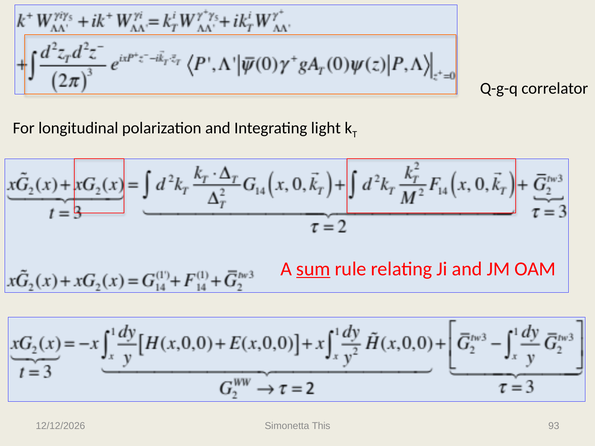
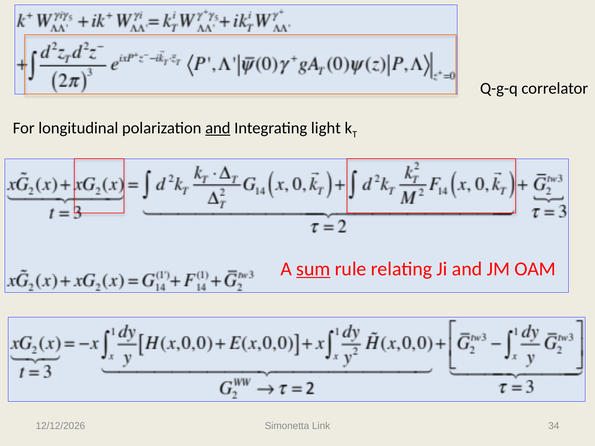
and underline: none -> present (218, 128)
This: This -> Link (321, 426)
93: 93 -> 34 (554, 426)
